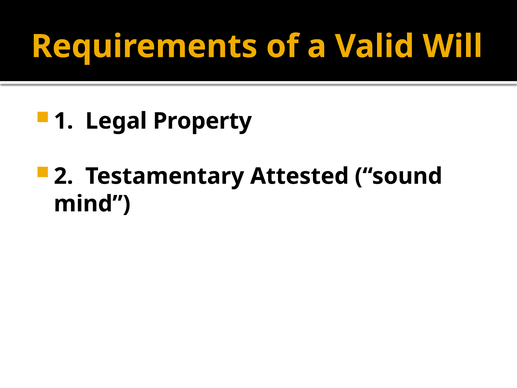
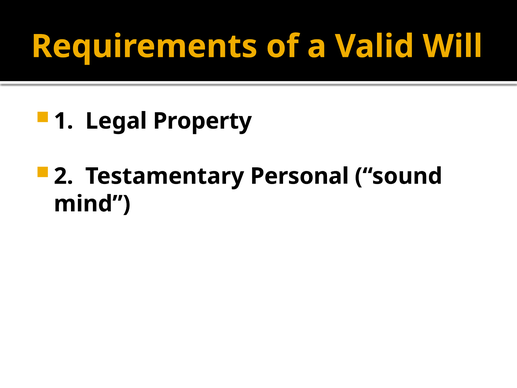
Attested: Attested -> Personal (300, 176)
